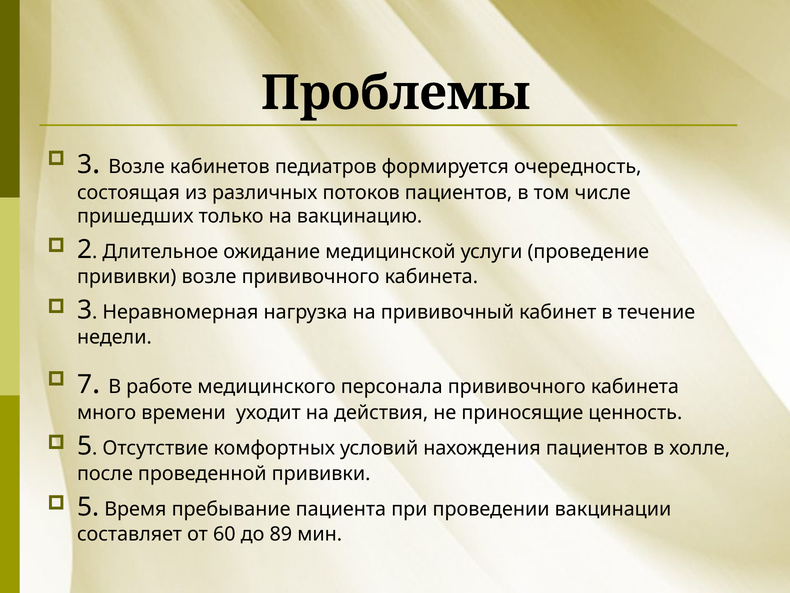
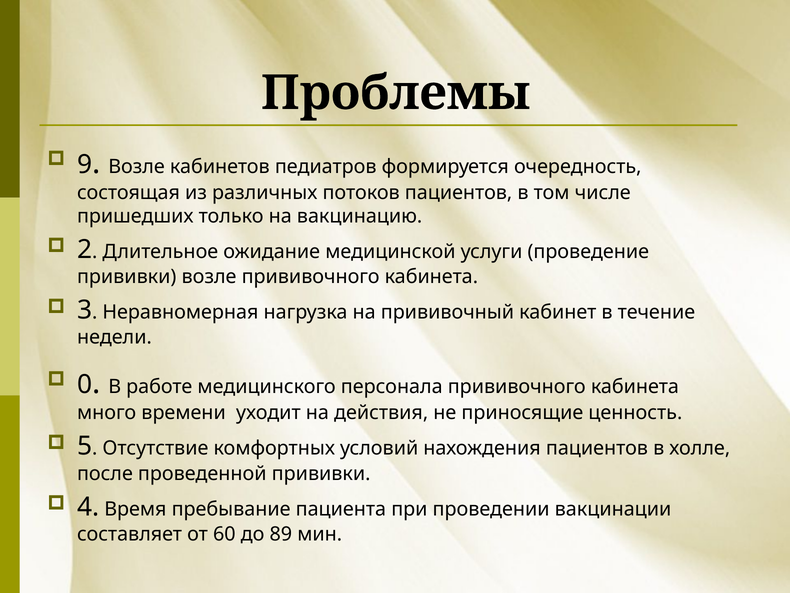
3: 3 -> 9 (85, 164)
7: 7 -> 0 (85, 384)
5: 5 -> 4 (88, 506)
